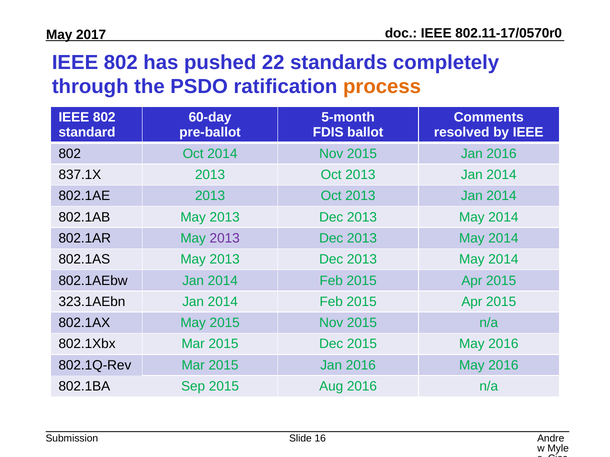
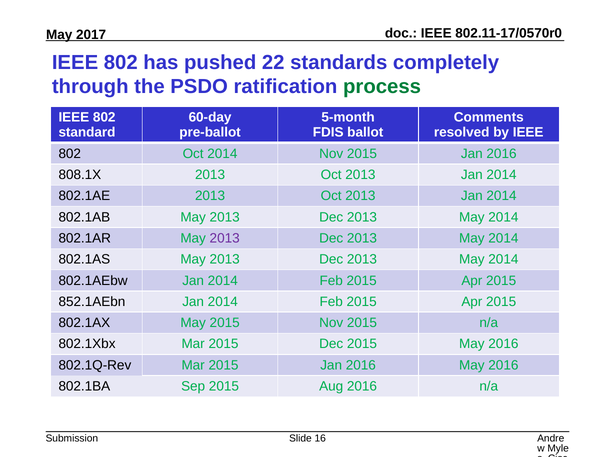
process colour: orange -> green (382, 87)
837.1X: 837.1X -> 808.1X (80, 175)
323.1AEbn: 323.1AEbn -> 852.1AEbn (92, 302)
